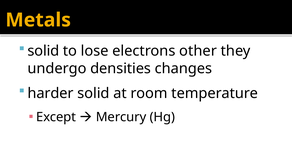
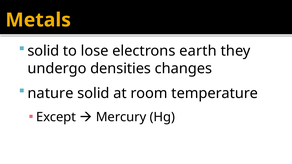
other: other -> earth (198, 51)
harder: harder -> nature (50, 93)
